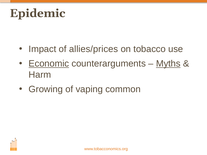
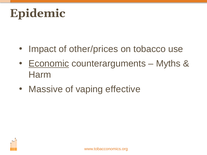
allies/prices: allies/prices -> other/prices (94, 49)
Myths underline: present -> none (168, 64)
Growing: Growing -> Massive (46, 89)
common: common -> effective (123, 89)
